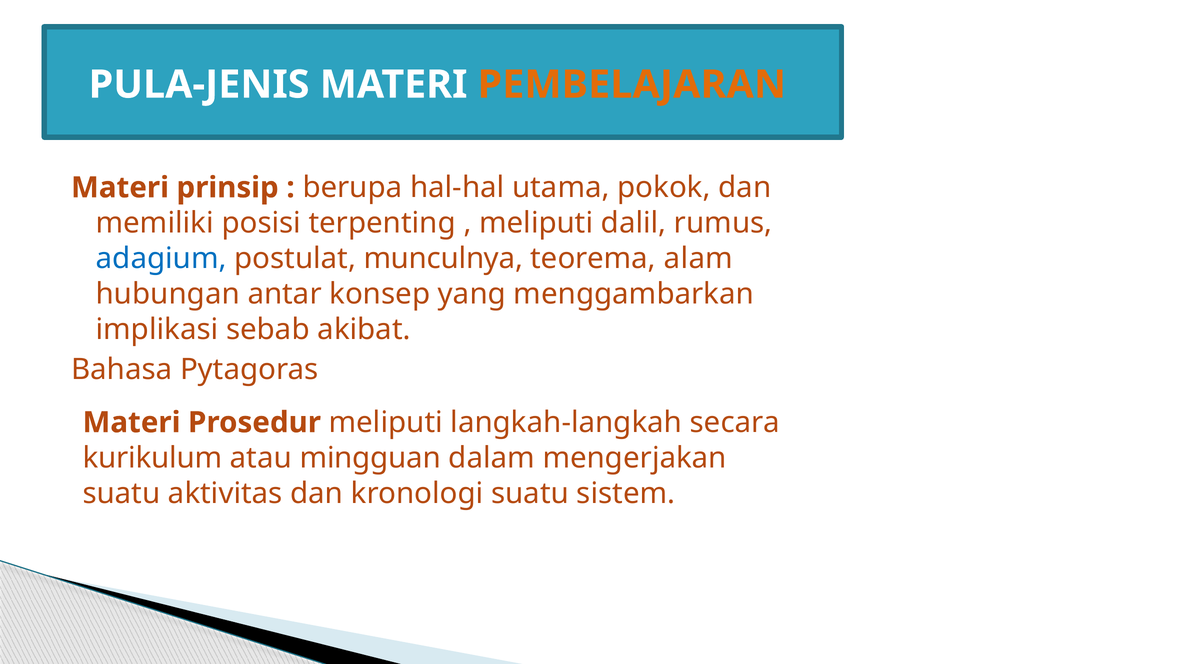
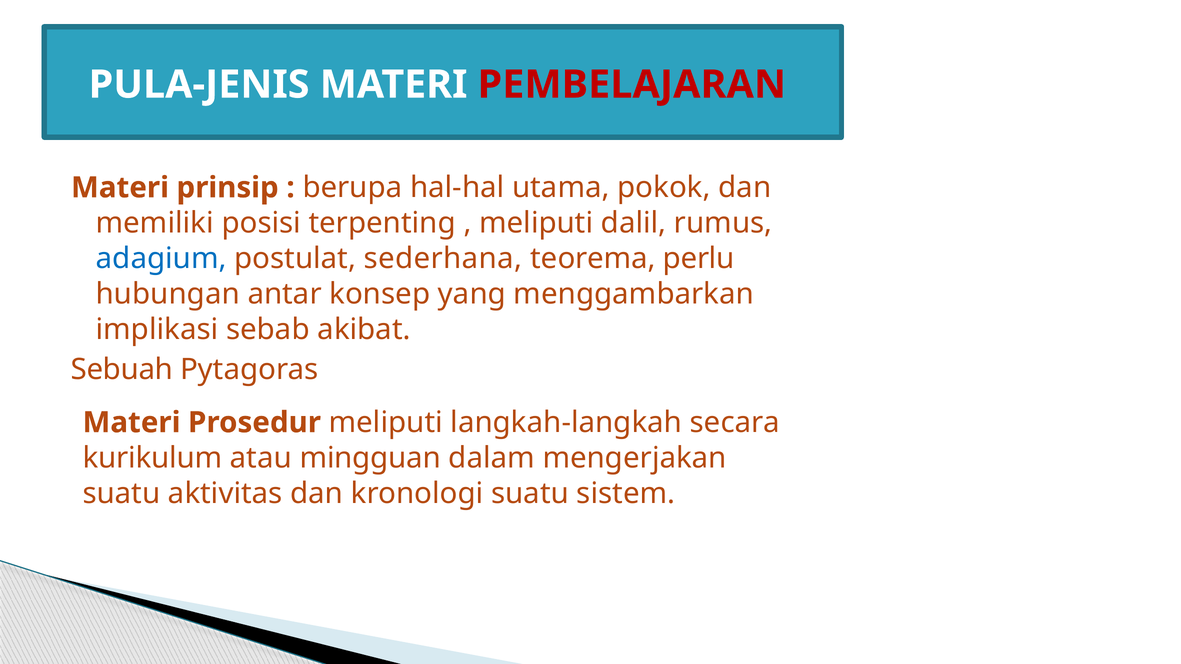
PEMBELAJARAN colour: orange -> red (632, 85)
munculnya: munculnya -> sederhana (443, 259)
alam: alam -> perlu (699, 259)
Bahasa: Bahasa -> Sebuah (122, 370)
